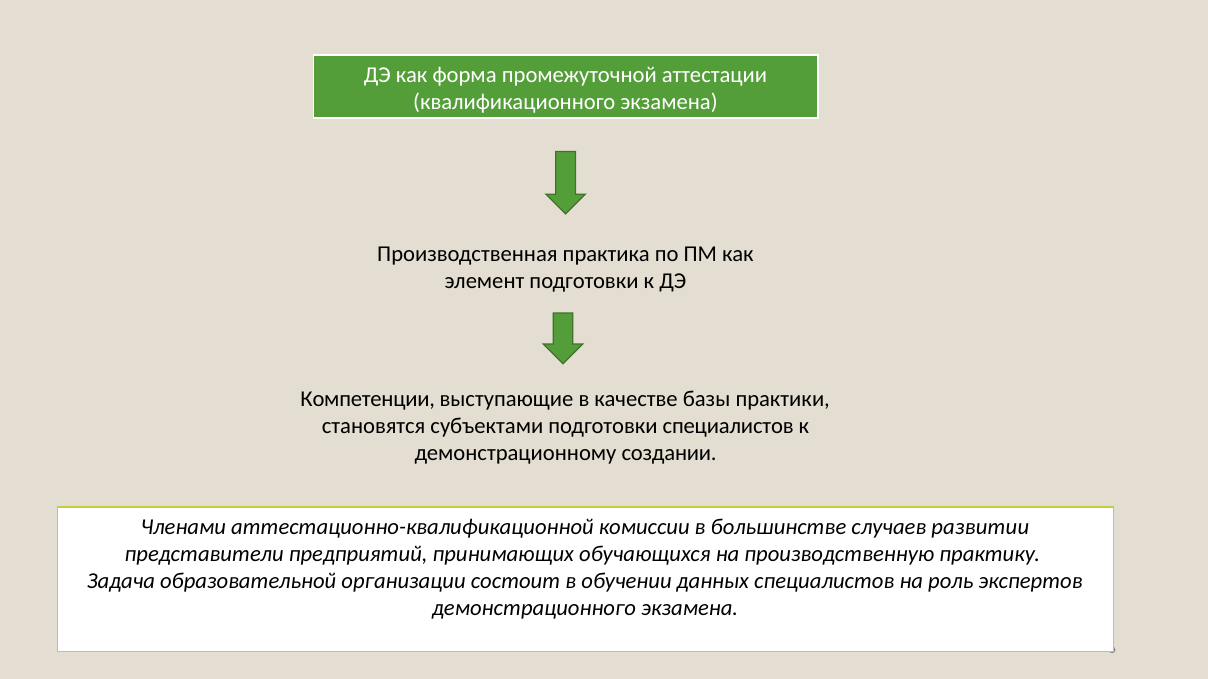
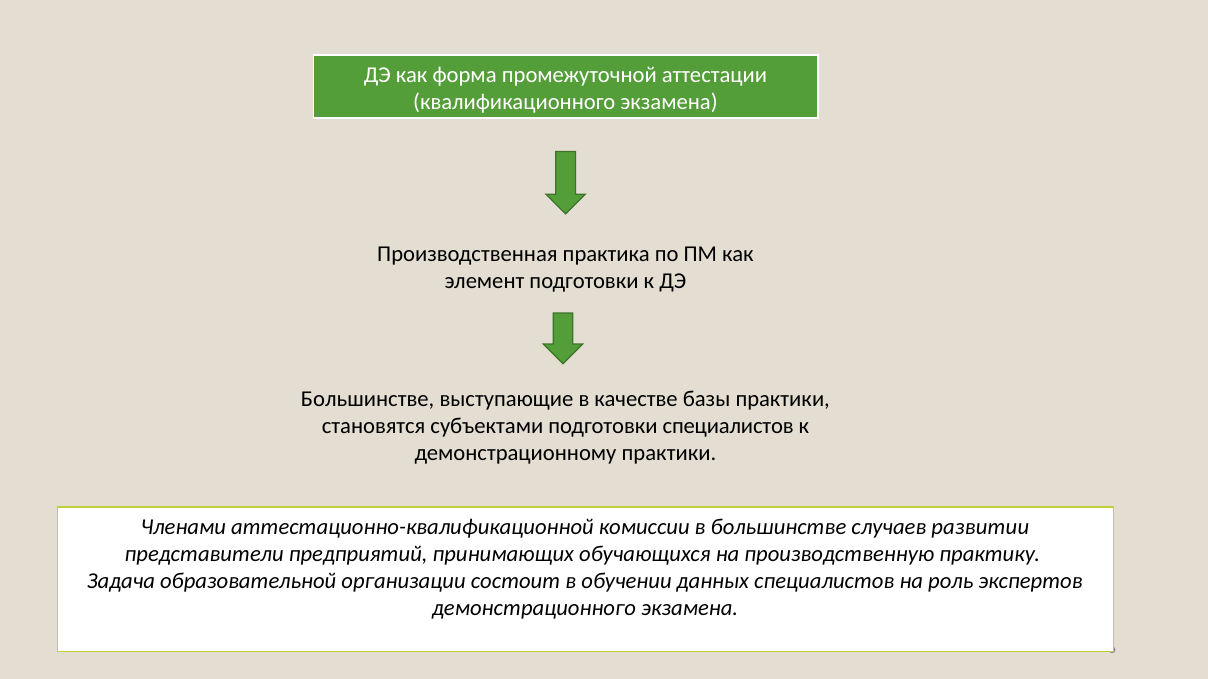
Компетенции: Компетенции -> Большинстве (368, 399)
демонстрационному создании: создании -> практики (669, 453)
